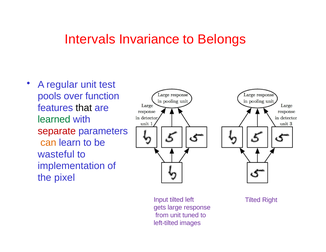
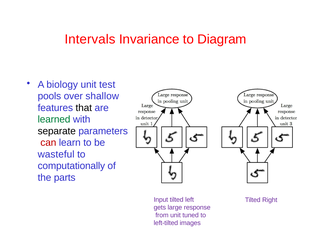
Belongs: Belongs -> Diagram (222, 39)
regular: regular -> biology (62, 84)
function: function -> shallow (102, 96)
separate colour: red -> black (57, 131)
can colour: orange -> red (48, 143)
implementation: implementation -> computationally (71, 166)
pixel: pixel -> parts (65, 177)
